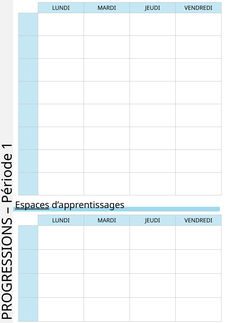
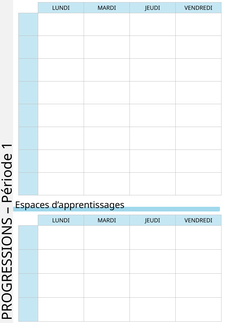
Espaces underline: present -> none (32, 205)
